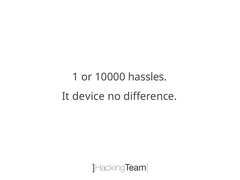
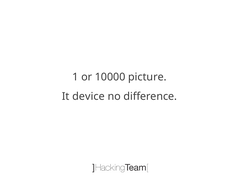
hassles: hassles -> picture (147, 77)
